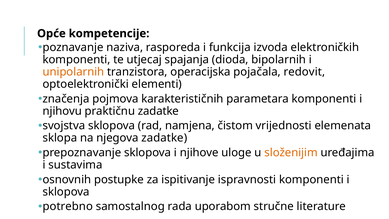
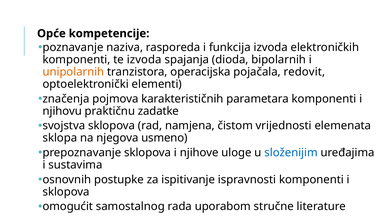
te utjecaj: utjecaj -> izvoda (144, 60)
njegova zadatke: zadatke -> usmeno (164, 138)
složenijim colour: orange -> blue (291, 153)
potrebno: potrebno -> omogućit (68, 206)
